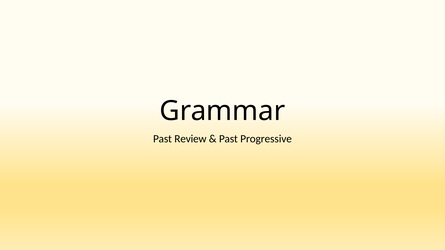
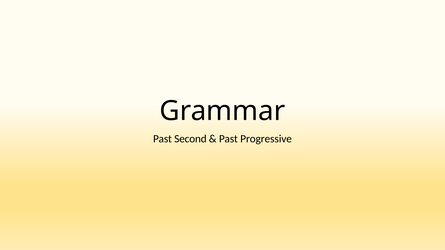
Review: Review -> Second (190, 139)
